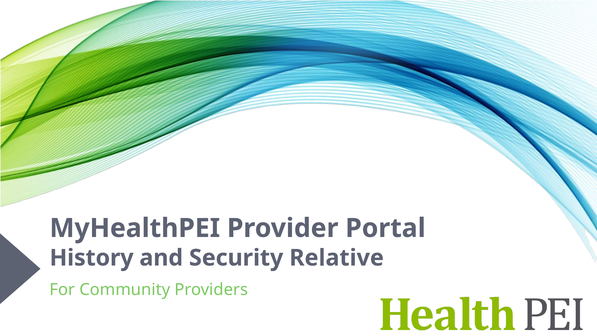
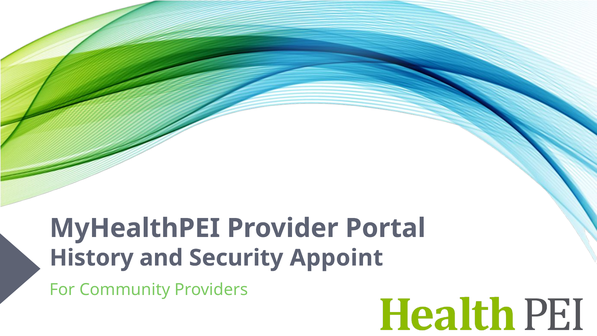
Relative: Relative -> Appoint (336, 258)
